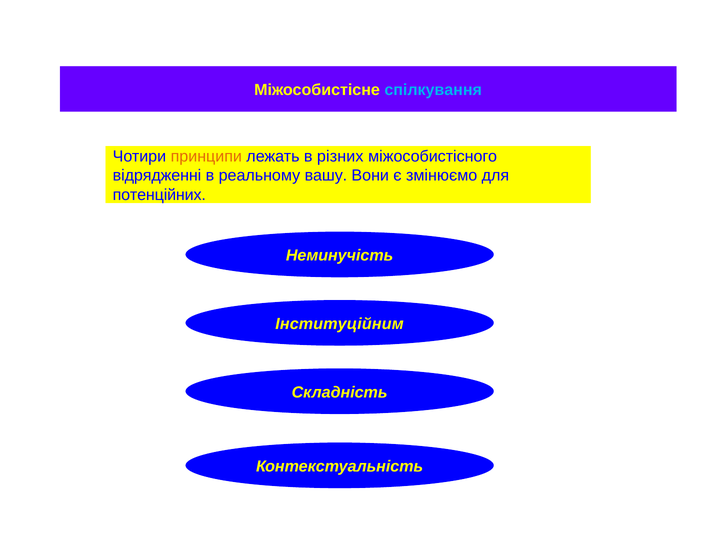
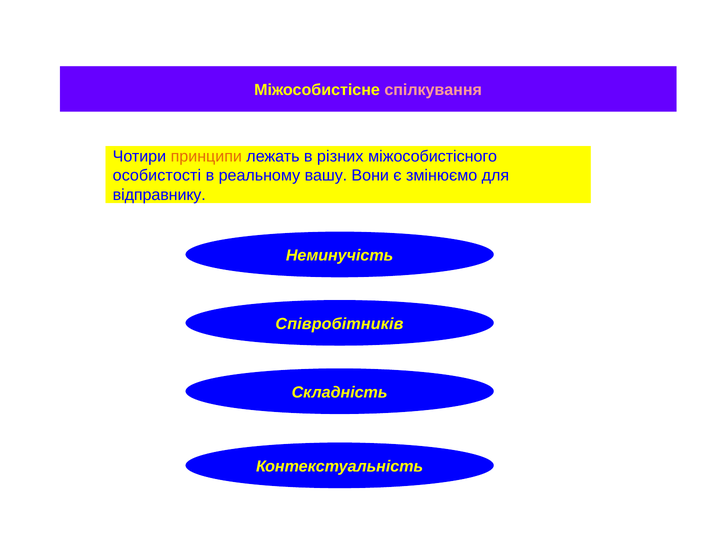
спілкування colour: light blue -> pink (433, 90)
відрядженні: відрядженні -> особистості (157, 176)
потенційних: потенційних -> відправнику (159, 195)
Інституційним: Інституційним -> Співробітників (339, 324)
